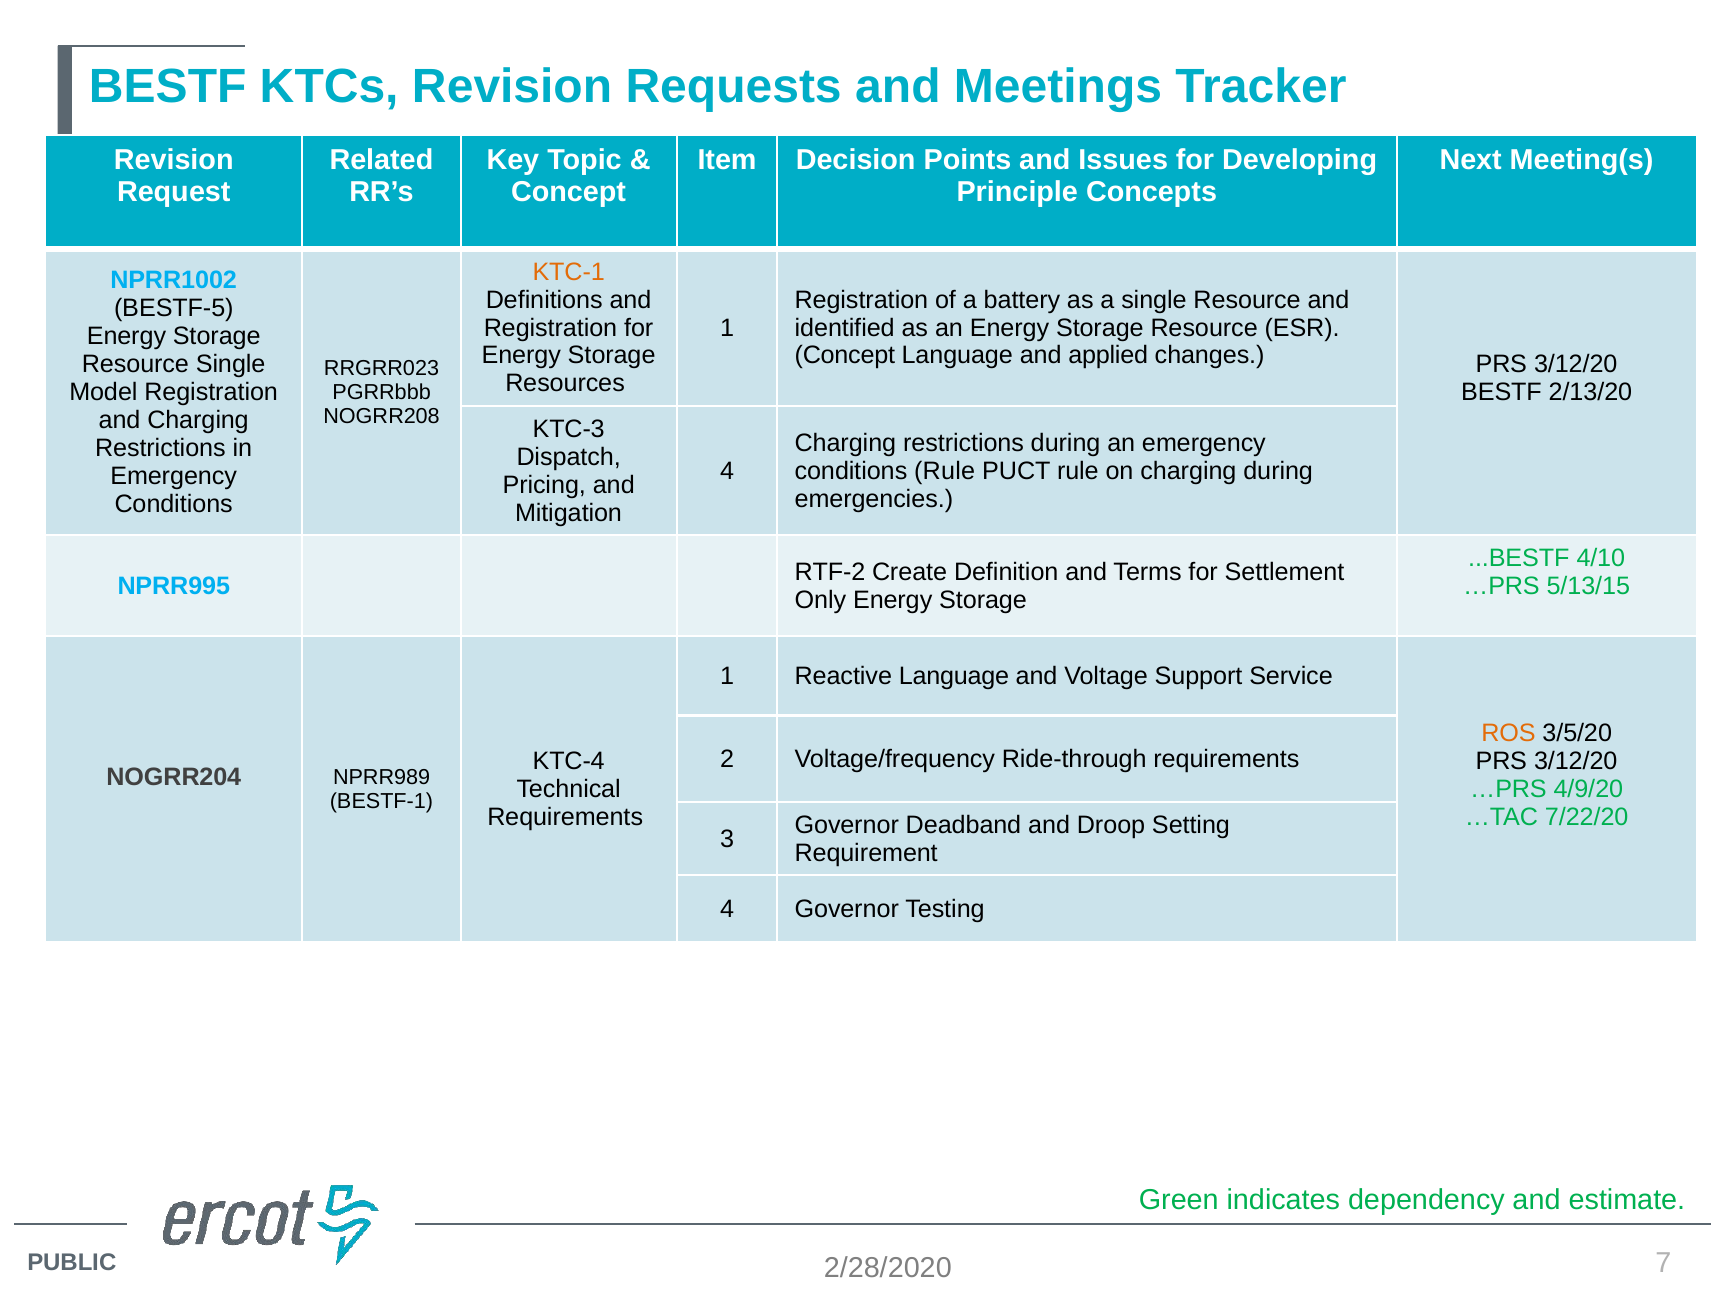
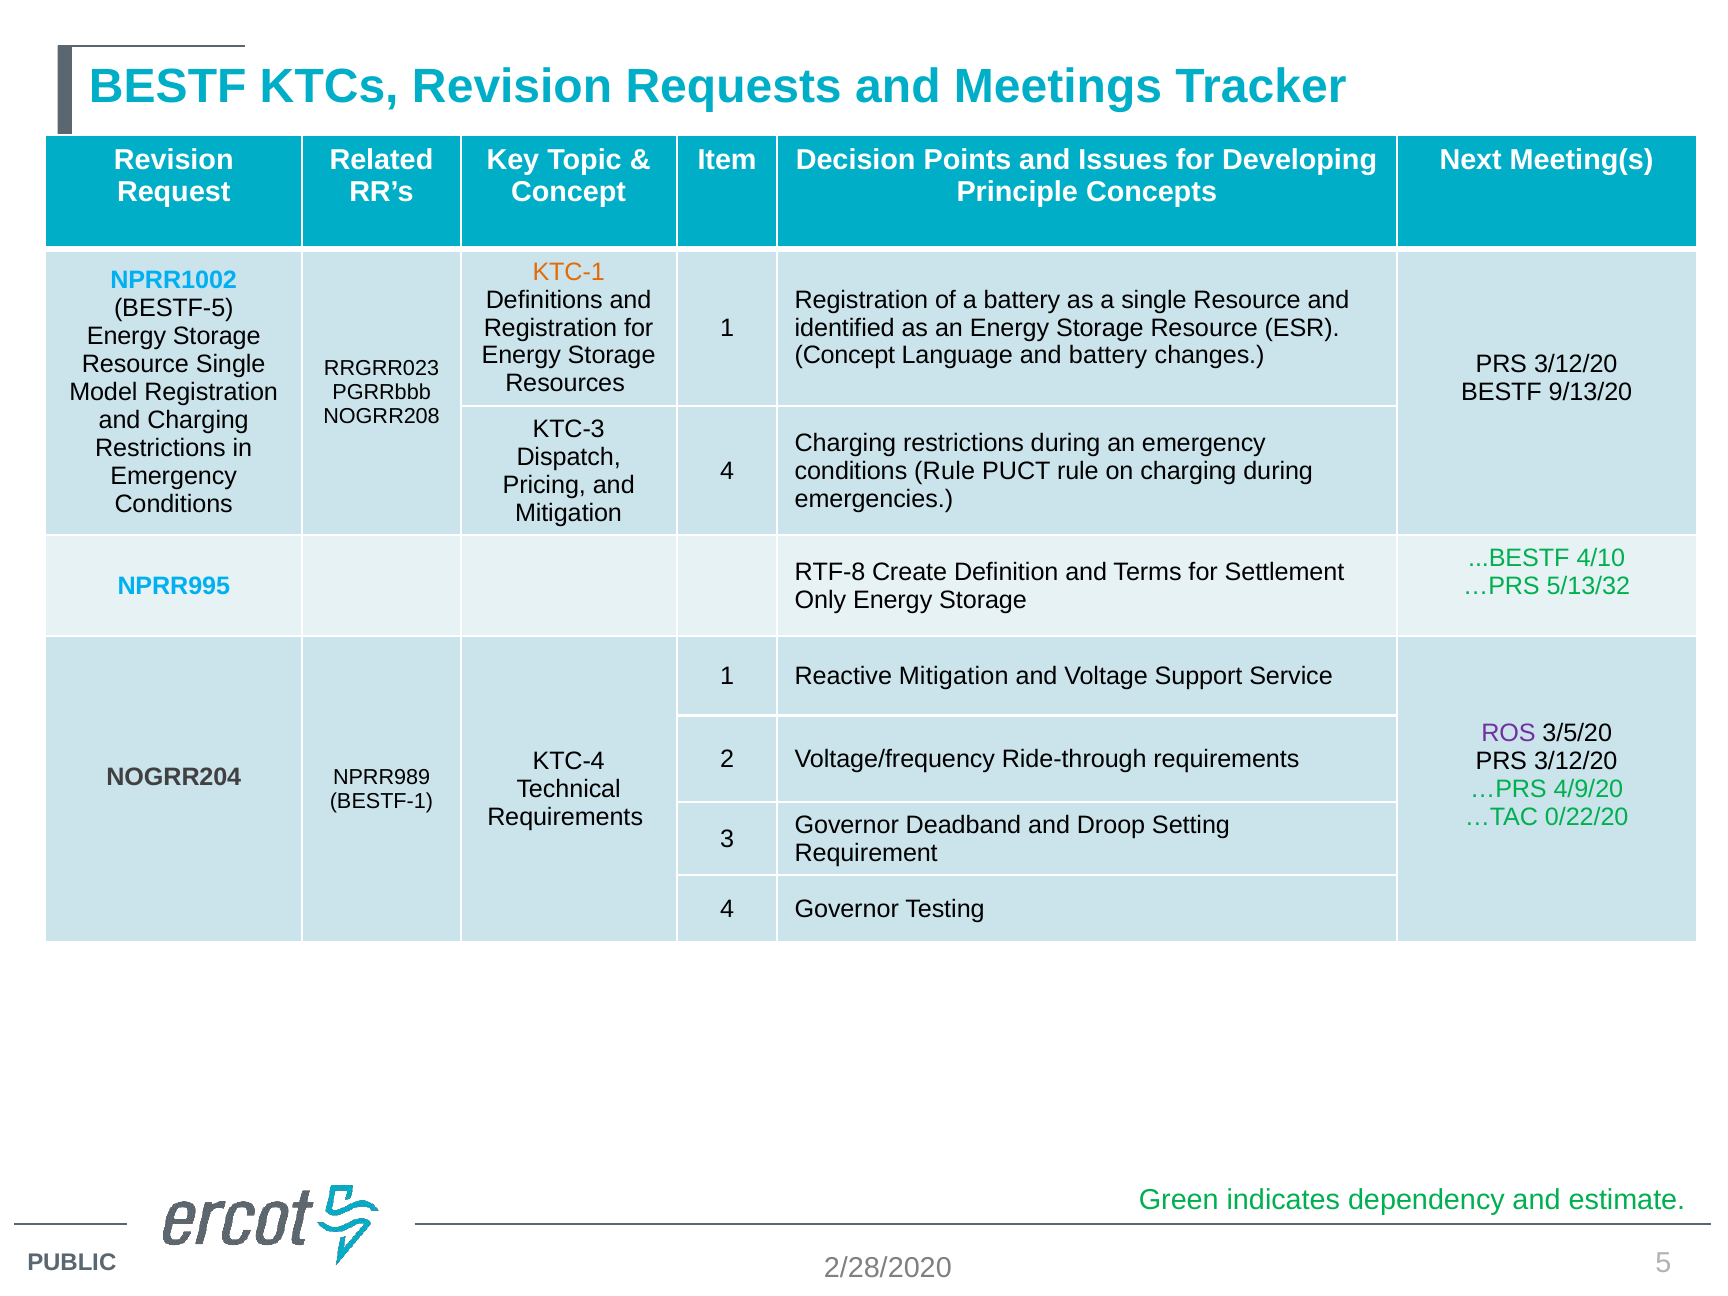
and applied: applied -> battery (1108, 356)
2/13/20: 2/13/20 -> 9/13/20 (1590, 392)
RTF-2: RTF-2 -> RTF-8 (830, 572)
5/13/15: 5/13/15 -> 5/13/32 (1588, 586)
Reactive Language: Language -> Mitigation (954, 676)
ROS colour: orange -> purple (1508, 734)
7/22/20: 7/22/20 -> 0/22/20 (1587, 817)
7: 7 -> 5 (1663, 1263)
